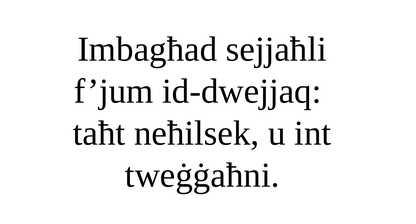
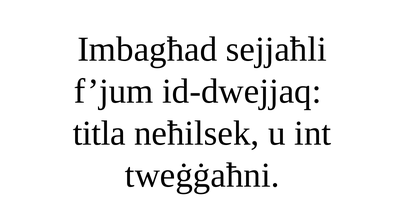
taħt: taħt -> titla (99, 133)
